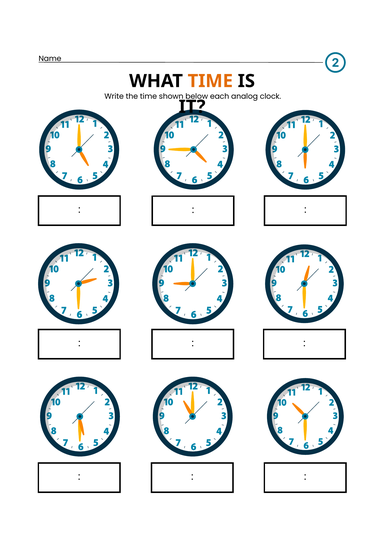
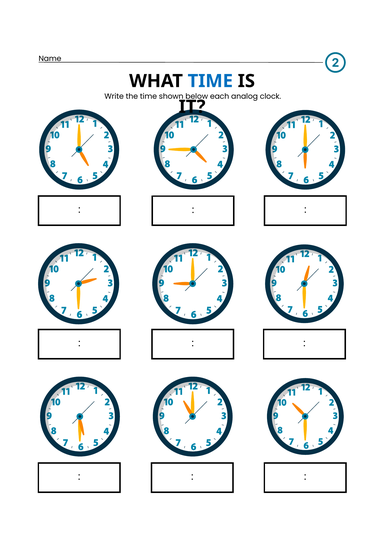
TIME colour: orange -> blue (210, 81)
